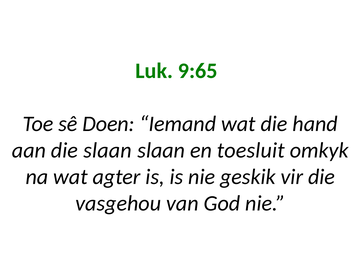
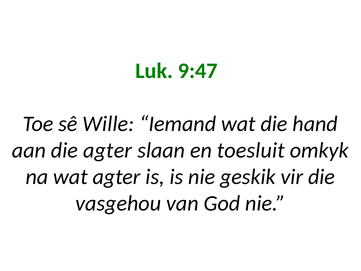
9:65: 9:65 -> 9:47 (198, 71)
Doen: Doen -> Wille (108, 124)
die slaan: slaan -> agter (108, 150)
